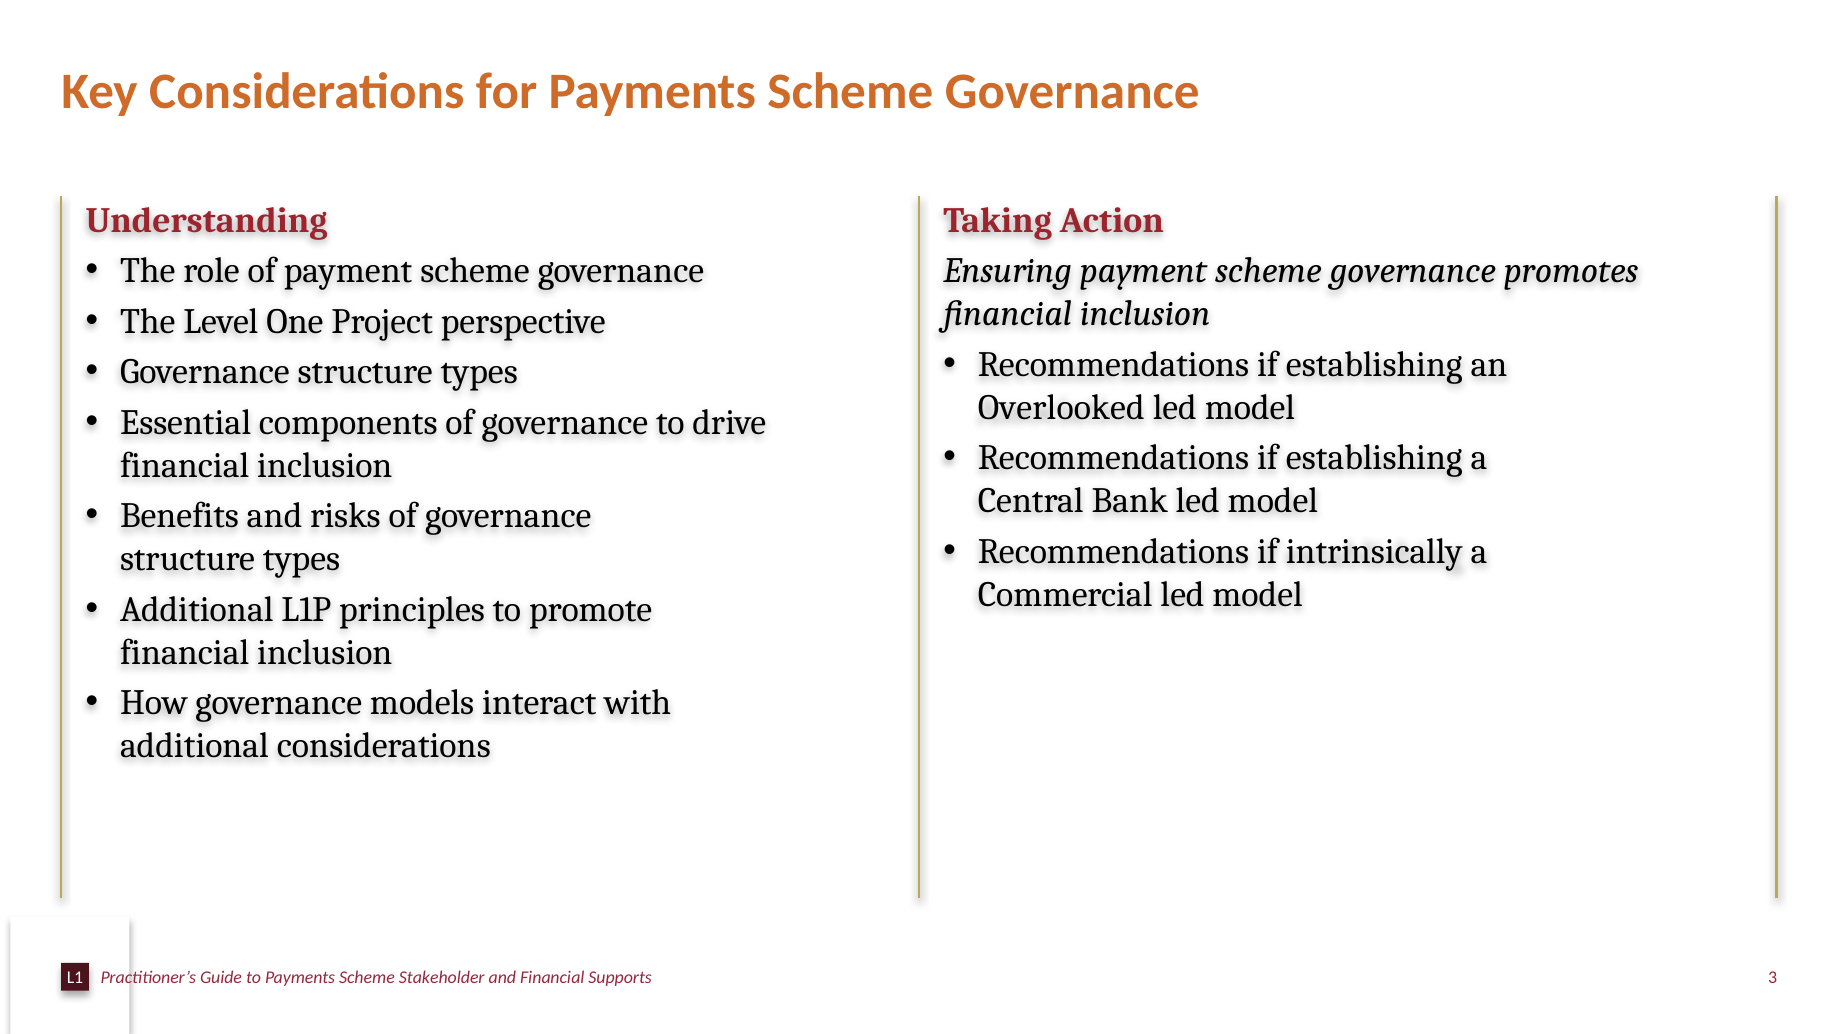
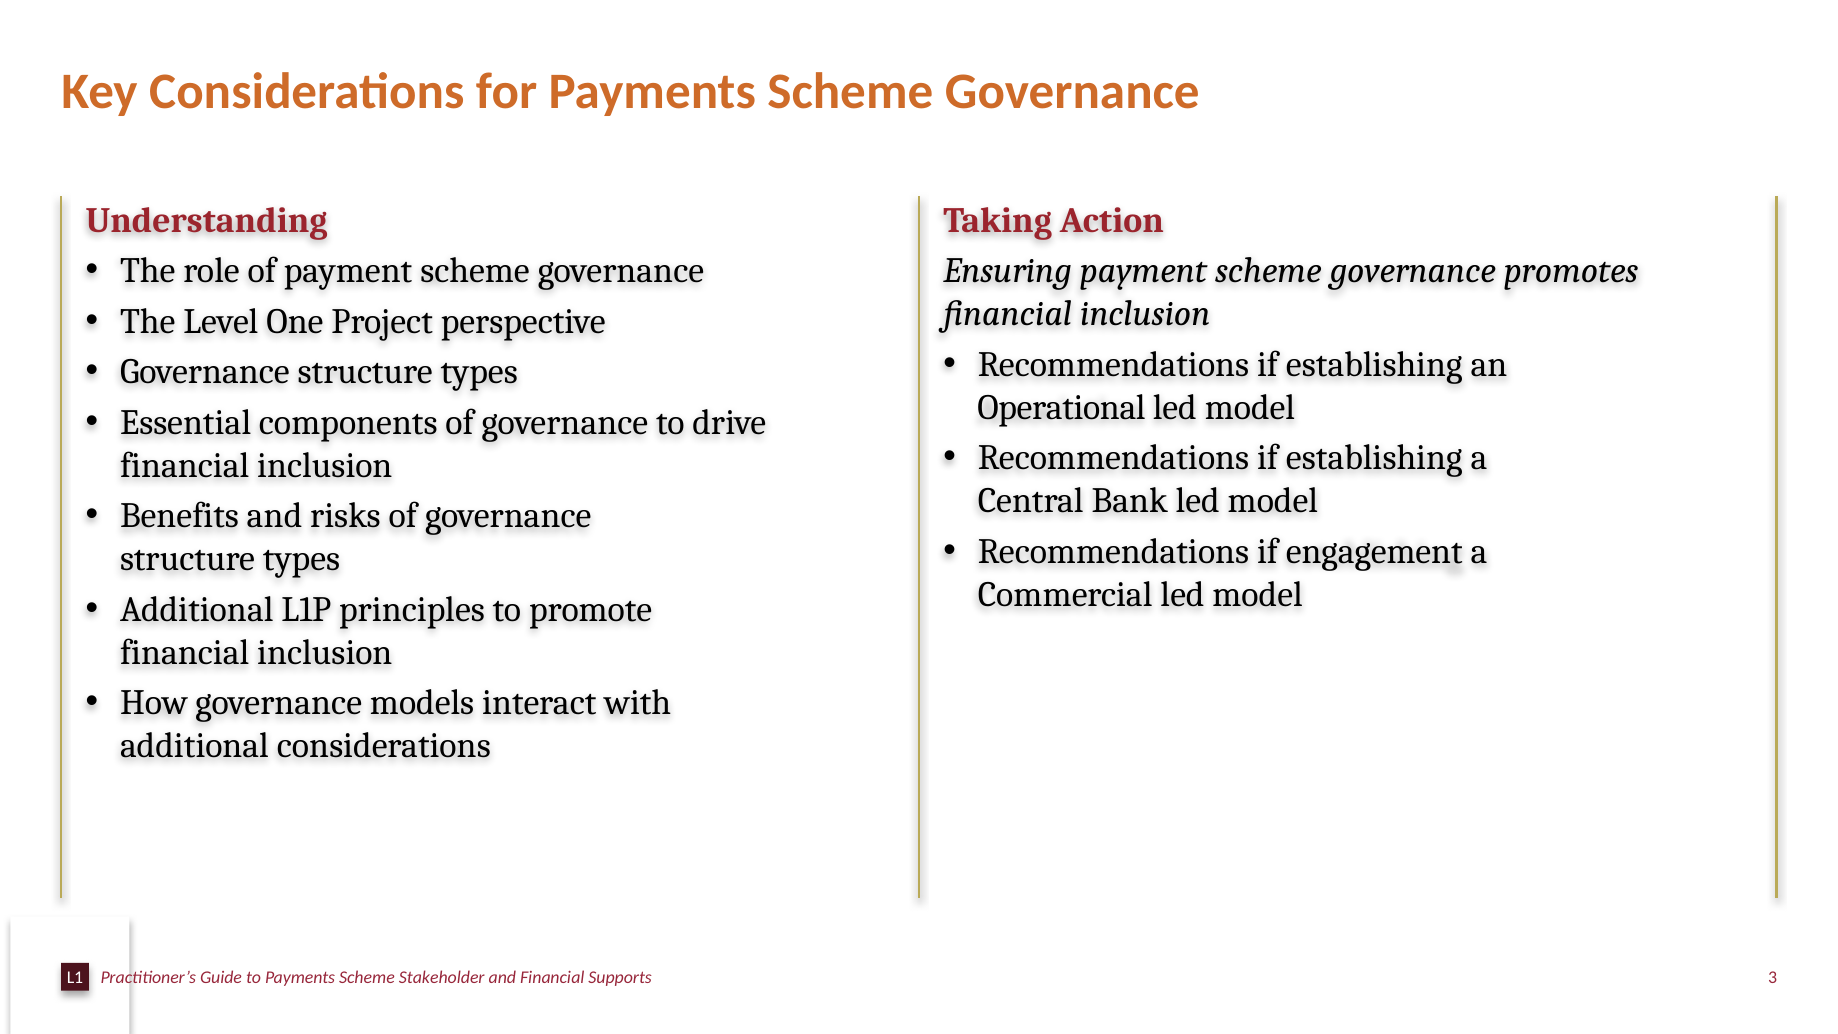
Overlooked: Overlooked -> Operational (1062, 407)
intrinsically: intrinsically -> engagement (1374, 551)
